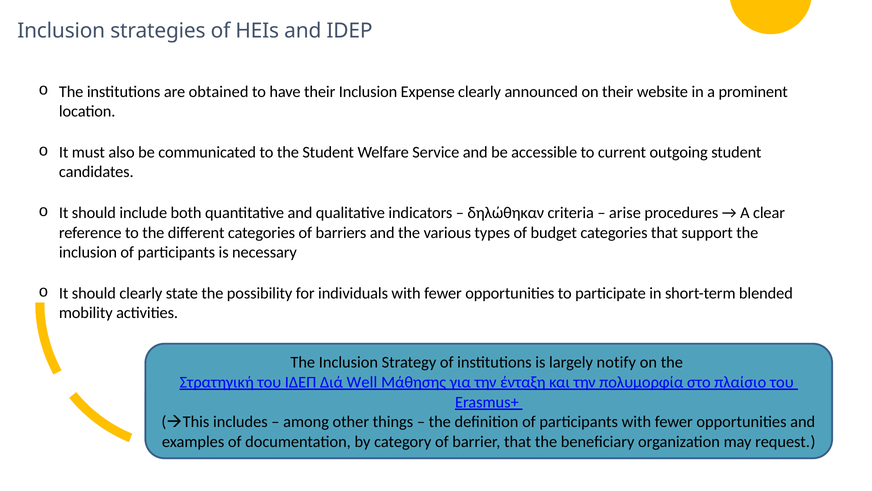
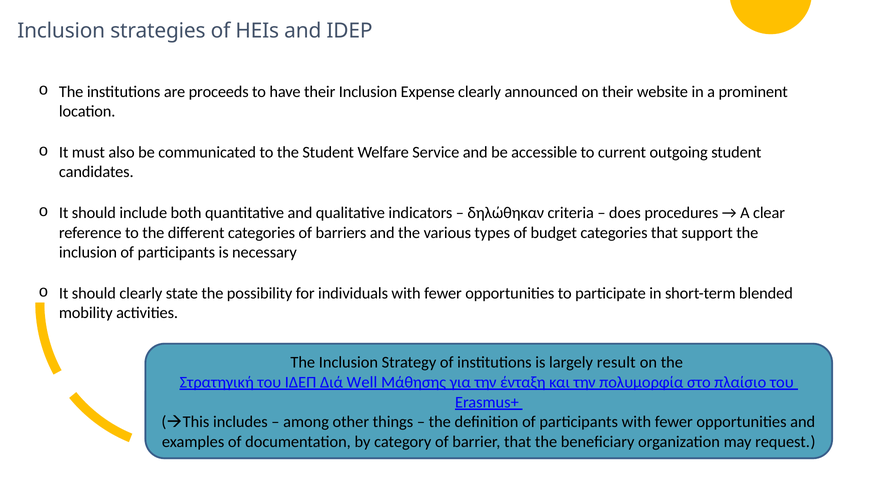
obtained: obtained -> proceeds (219, 92)
arise: arise -> does (625, 213)
notify: notify -> result (616, 362)
